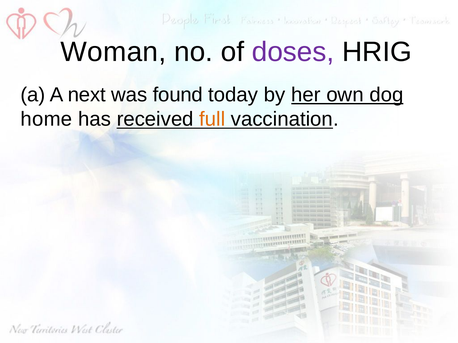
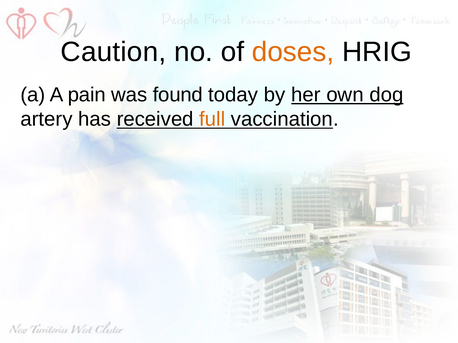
Woman: Woman -> Caution (113, 52)
doses colour: purple -> orange (293, 52)
next: next -> pain (87, 95)
home: home -> artery (47, 119)
